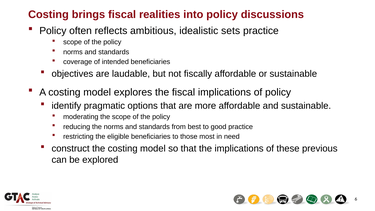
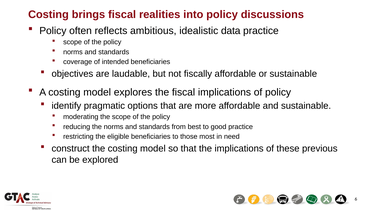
sets: sets -> data (231, 31)
